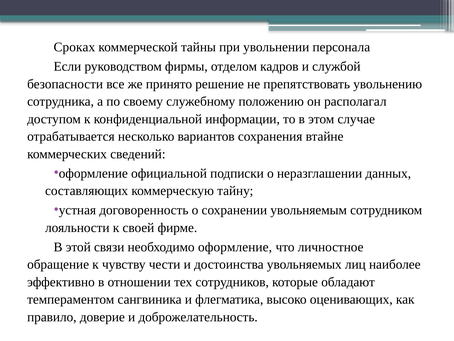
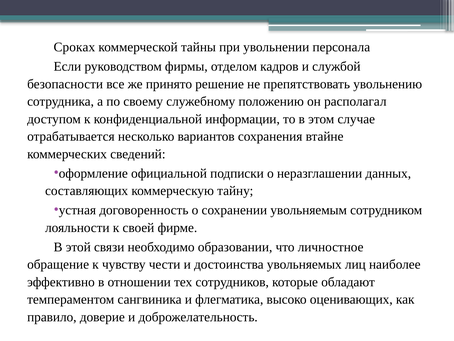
необходимо оформление: оформление -> образовании (235, 247)
